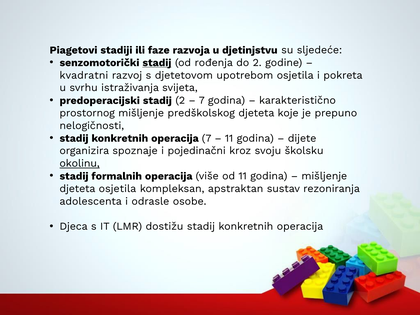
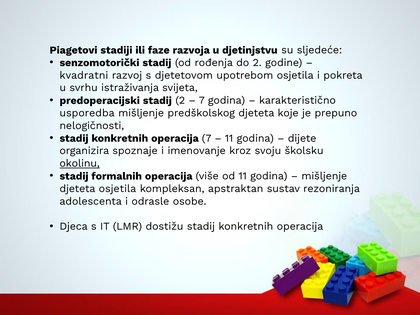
stadij underline: present -> none (157, 63)
prostornog: prostornog -> usporedba (87, 113)
pojedinačni: pojedinačni -> imenovanje (197, 151)
